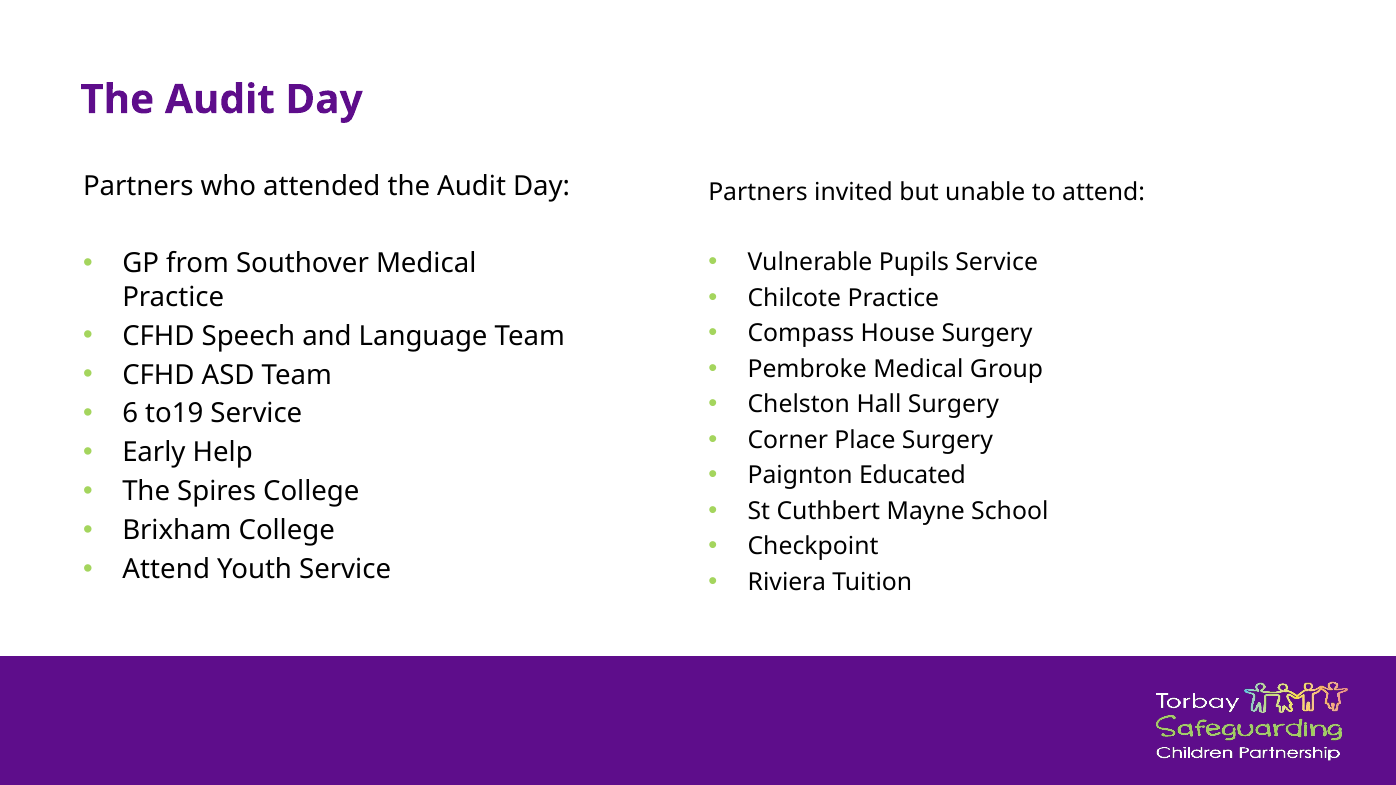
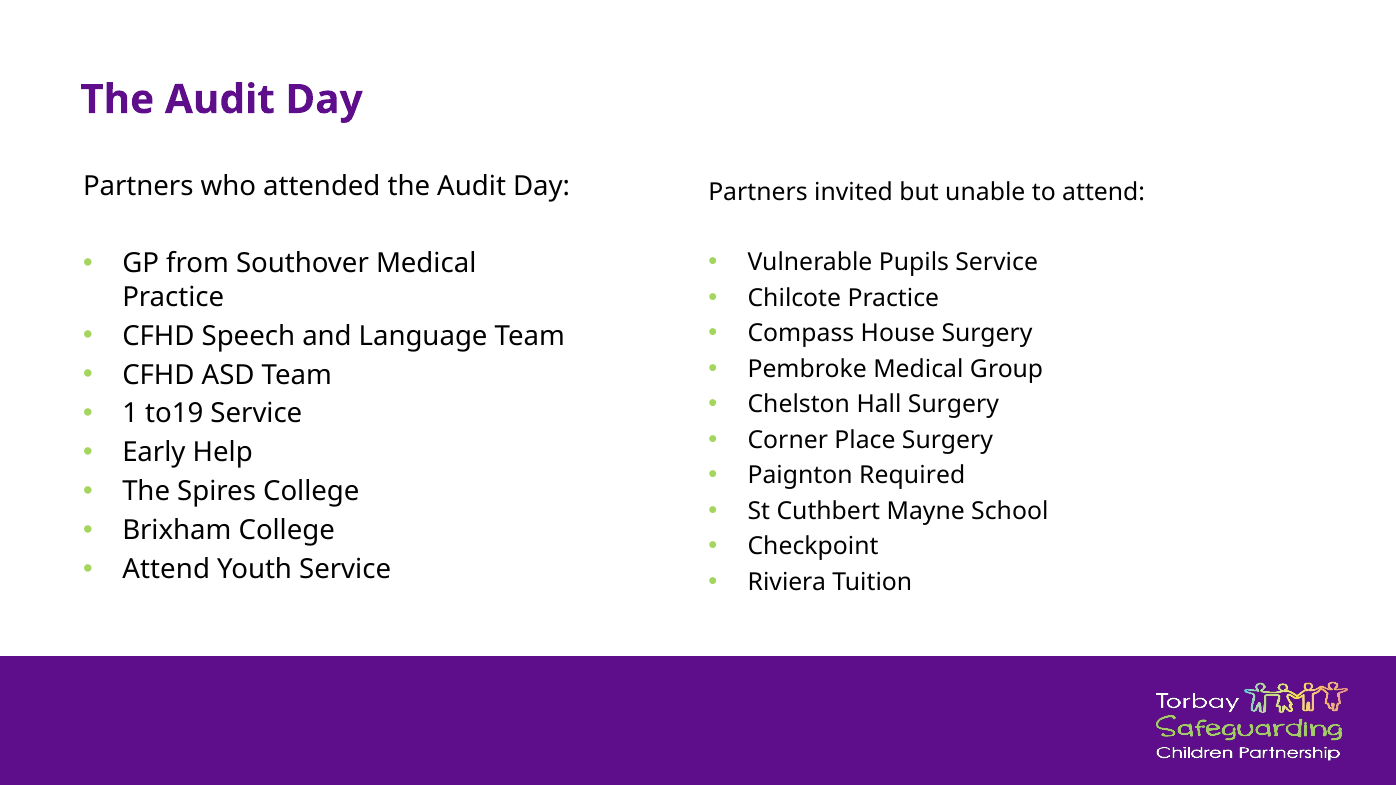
6: 6 -> 1 (130, 414)
Educated: Educated -> Required (912, 476)
